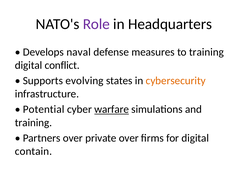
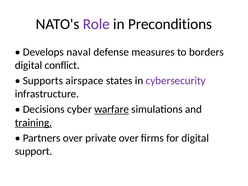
Headquarters: Headquarters -> Preconditions (170, 24)
to training: training -> borders (206, 52)
evolving: evolving -> airspace (85, 81)
cybersecurity colour: orange -> purple (176, 81)
Potential: Potential -> Decisions (44, 109)
training underline: none -> present (33, 123)
contain: contain -> support (34, 151)
